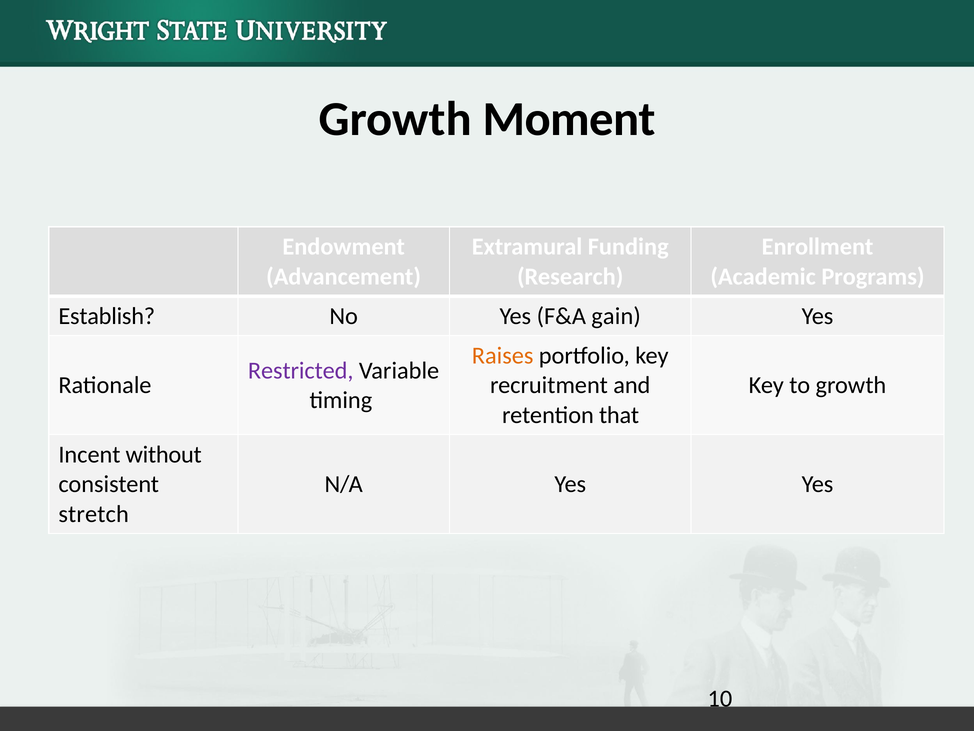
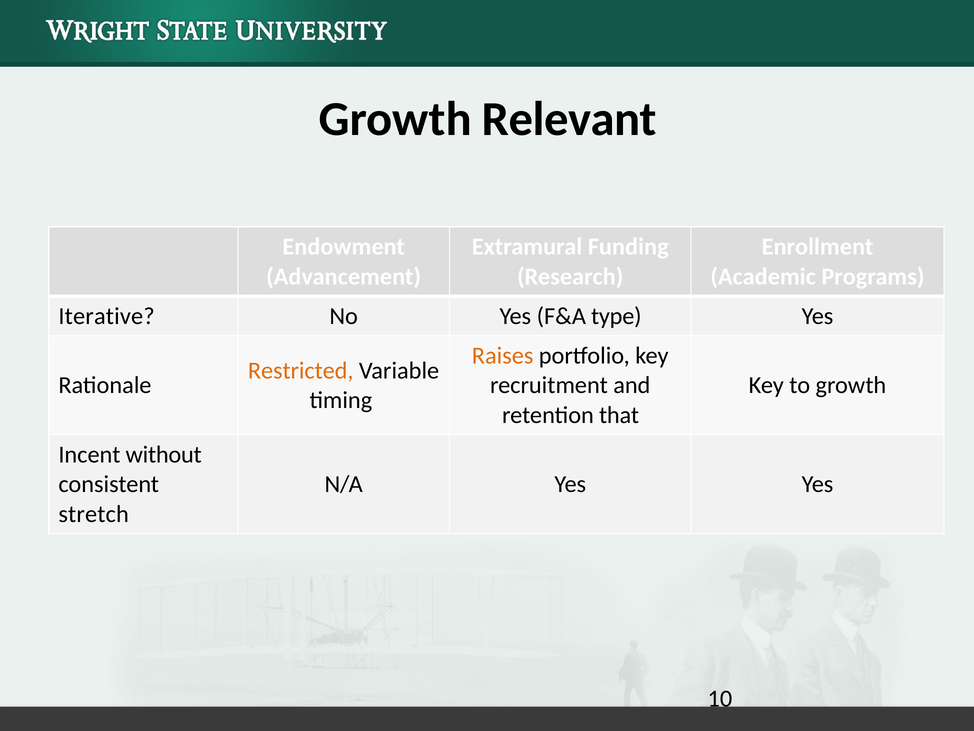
Moment: Moment -> Relevant (569, 119)
Establish: Establish -> Iterative (107, 316)
gain: gain -> type (616, 316)
Restricted colour: purple -> orange (301, 370)
